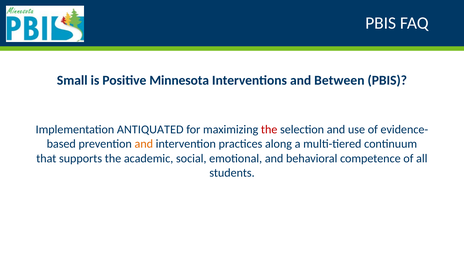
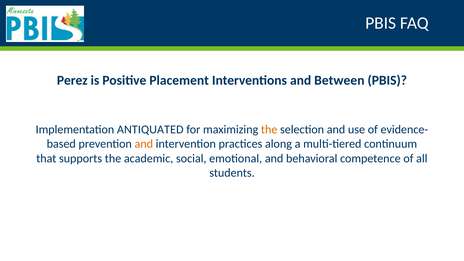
Small: Small -> Perez (72, 80)
Minnesota: Minnesota -> Placement (179, 80)
the colour: red -> orange (269, 129)
